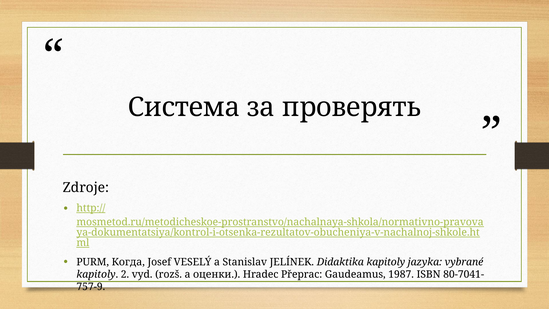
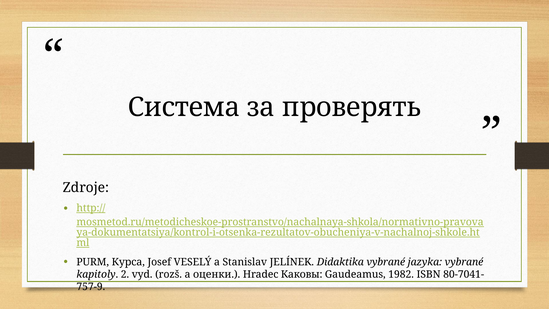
Когда: Когда -> Курса (128, 262)
Didaktika kapitoly: kapitoly -> vybrané (386, 262)
Přeprac: Přeprac -> Каковы (302, 274)
1987: 1987 -> 1982 (401, 274)
